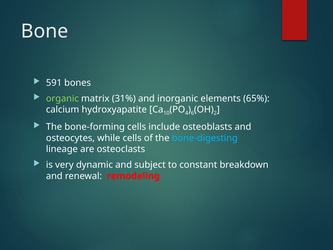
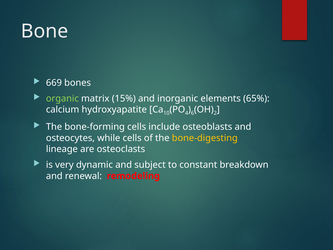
591: 591 -> 669 (54, 83)
31%: 31% -> 15% (124, 98)
bone-digesting colour: light blue -> yellow (205, 138)
